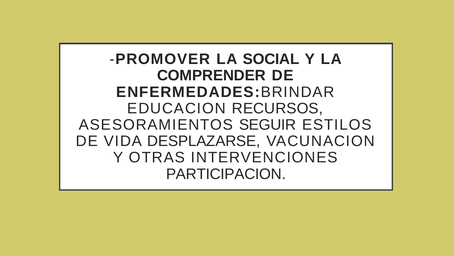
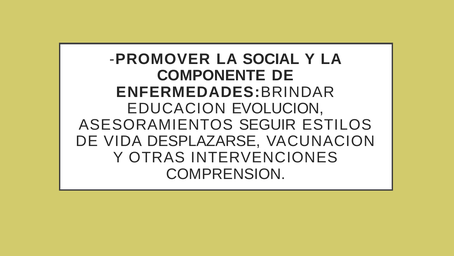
COMPRENDER: COMPRENDER -> COMPONENTE (211, 75)
RECURSOS: RECURSOS -> EVOLUCION (278, 108)
PARTICIPACION: PARTICIPACION -> COMPRENSION (226, 174)
